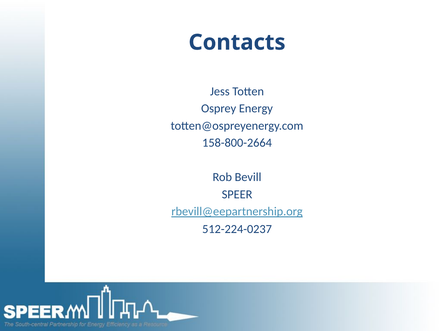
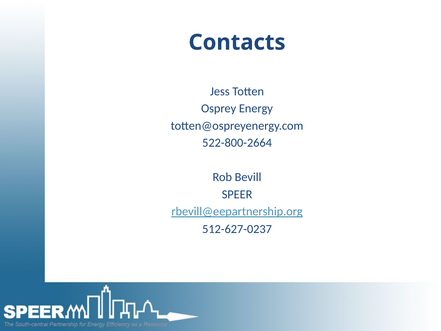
158-800-2664: 158-800-2664 -> 522-800-2664 (237, 143)
512-224-0237: 512-224-0237 -> 512-627-0237 (237, 229)
